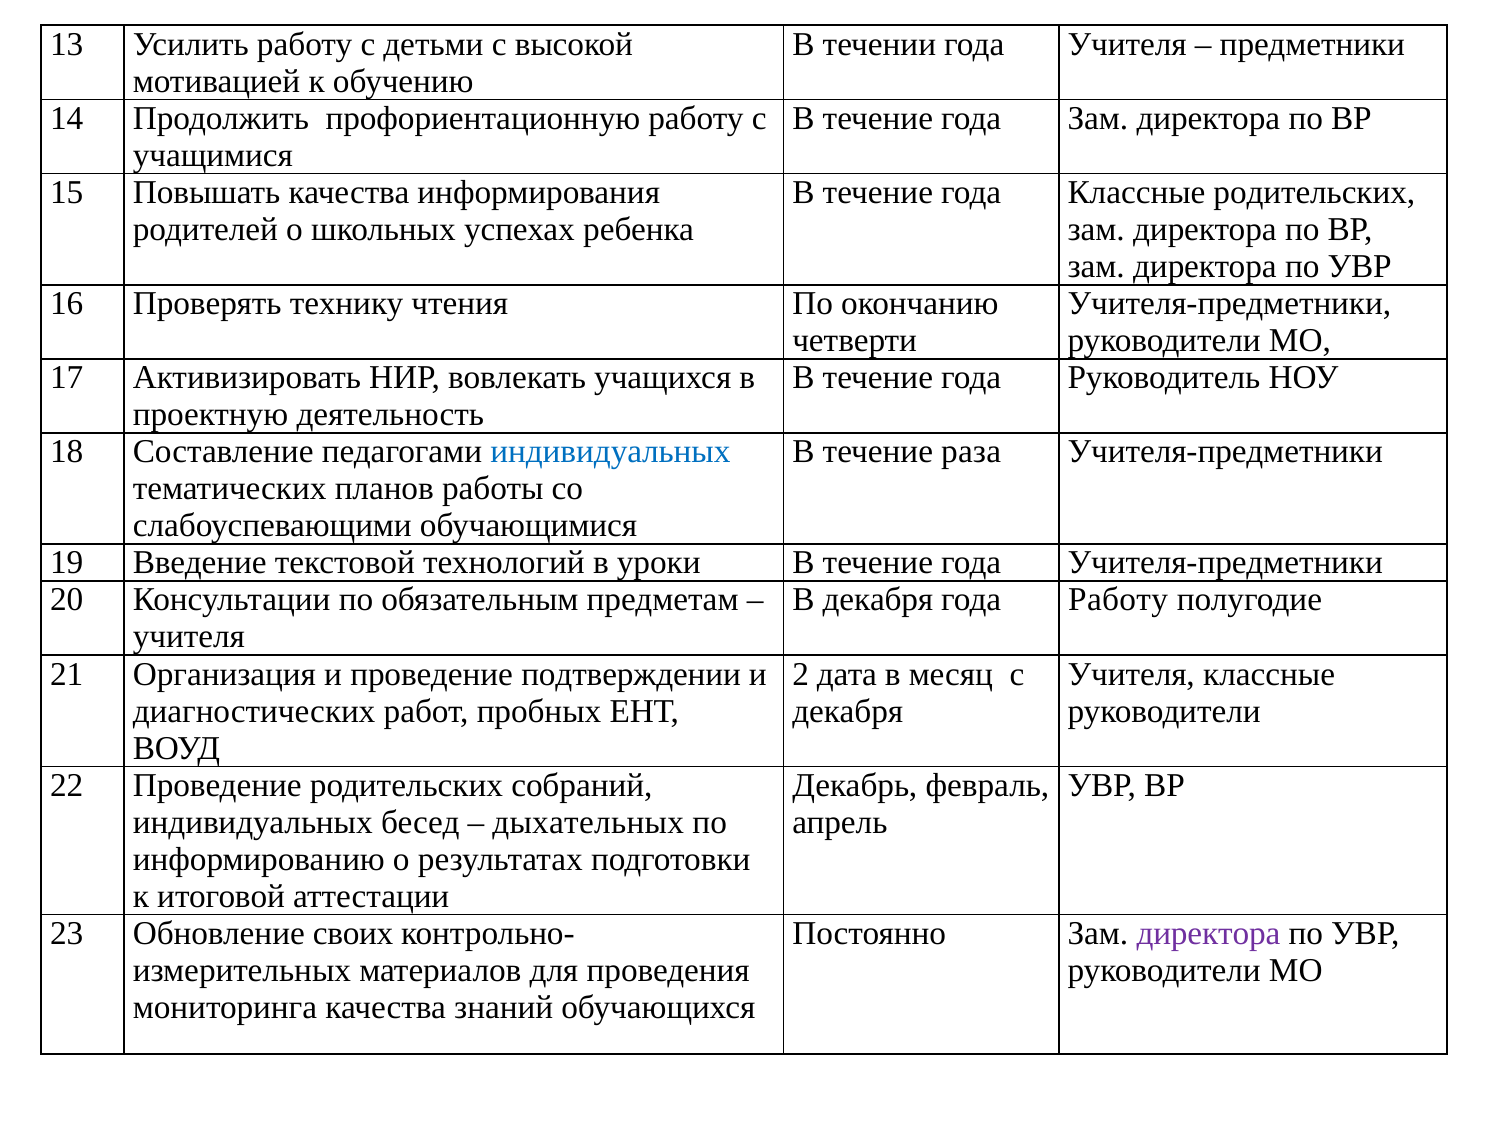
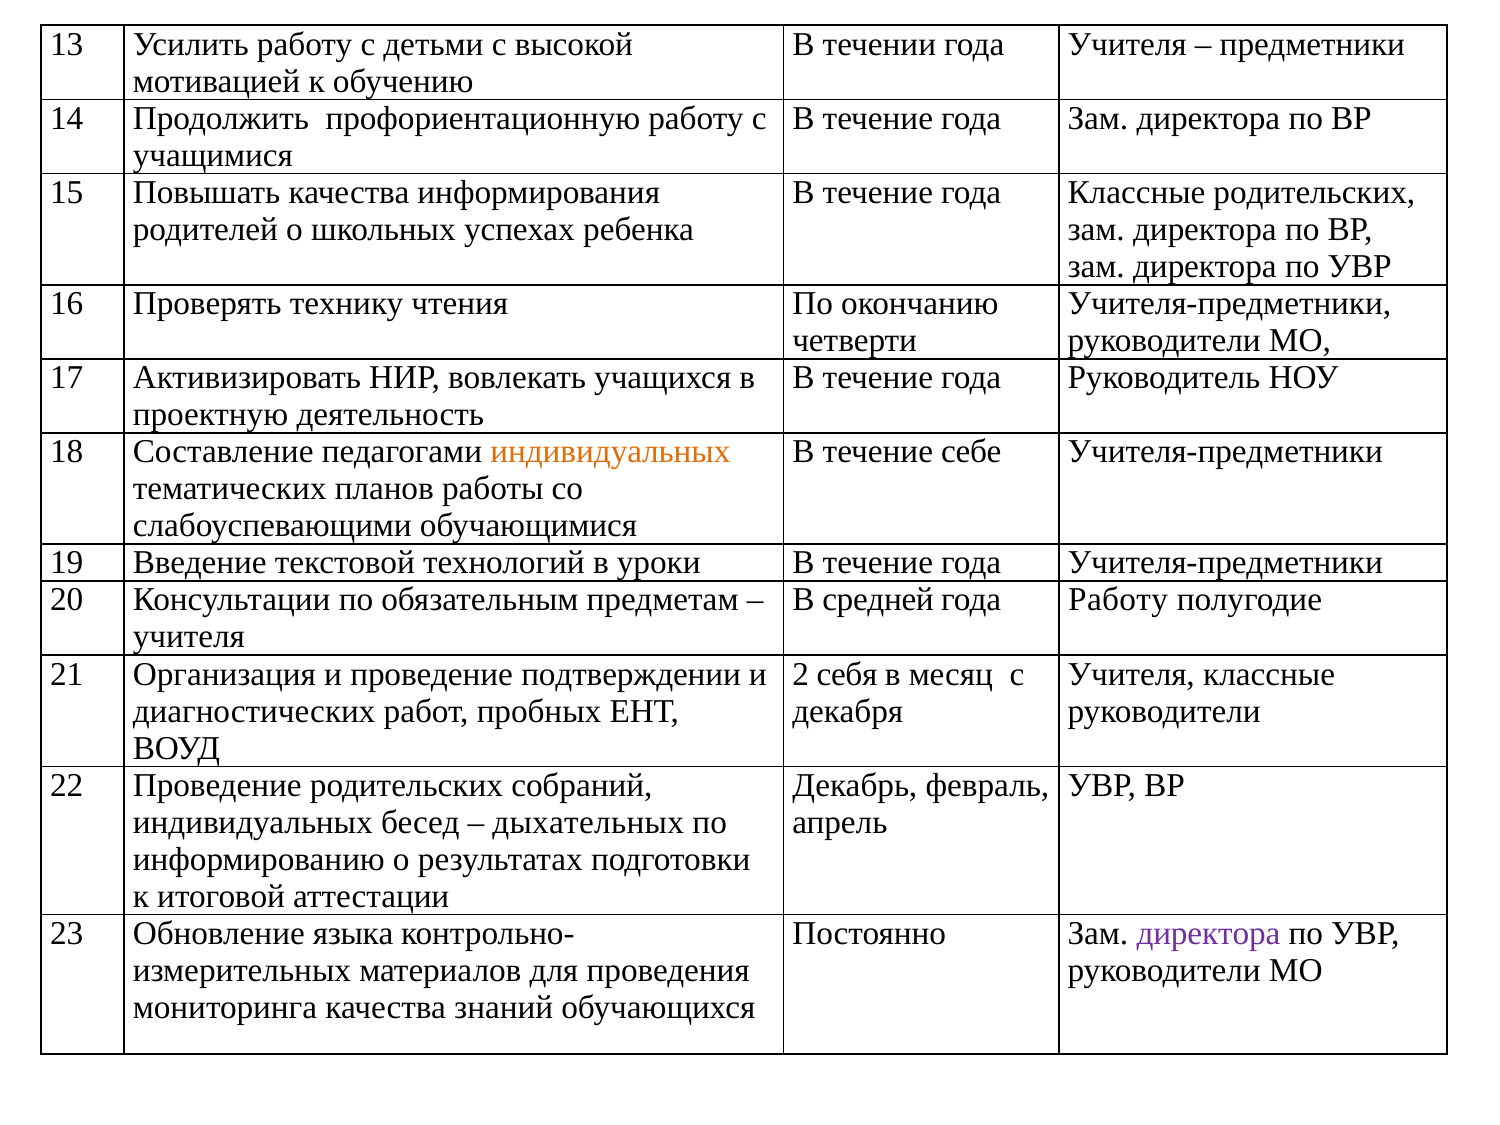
индивидуальных colour: blue -> orange (610, 452)
раза: раза -> себе (971, 452)
В декабря: декабря -> средней (878, 600)
дата: дата -> себя (847, 674)
своих: своих -> языка (353, 933)
